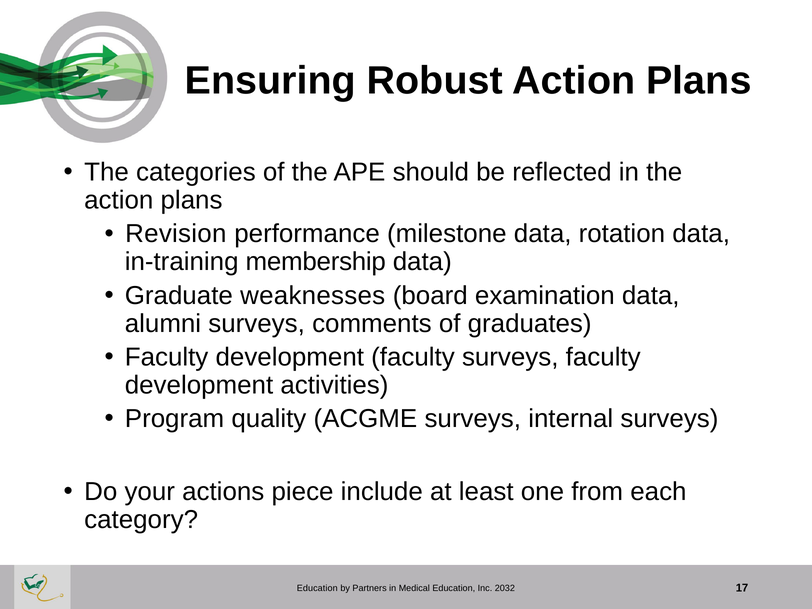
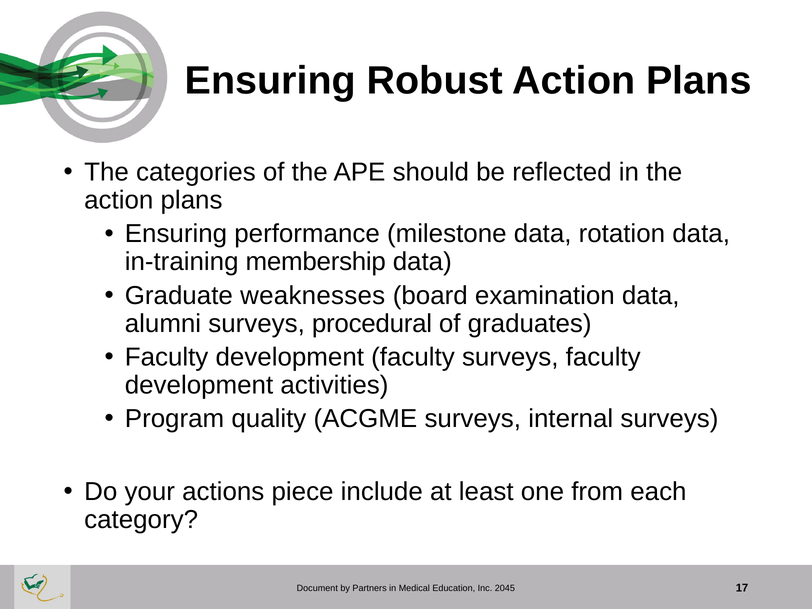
Revision: Revision -> Ensuring (176, 234)
comments: comments -> procedural (372, 324)
Education: Education -> Document (317, 588)
2032: 2032 -> 2045 (505, 588)
